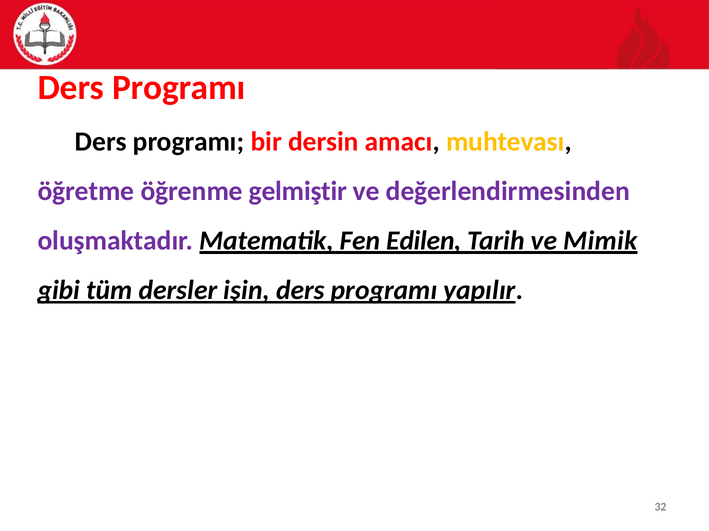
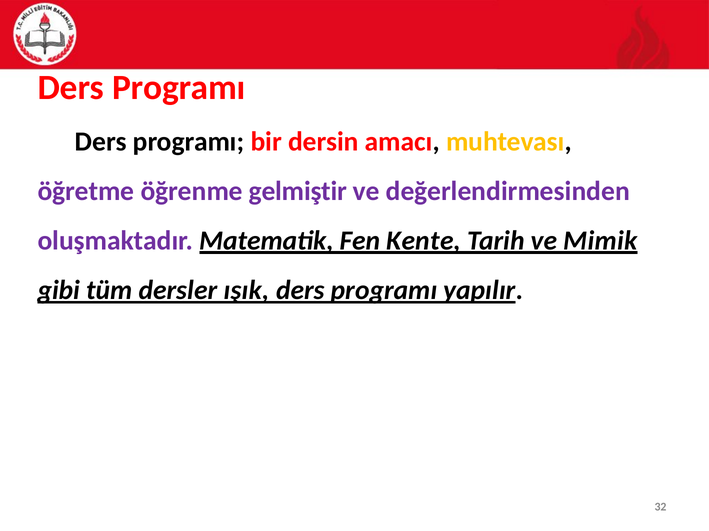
Edilen: Edilen -> Kente (424, 241)
işin: işin -> ışık (247, 291)
